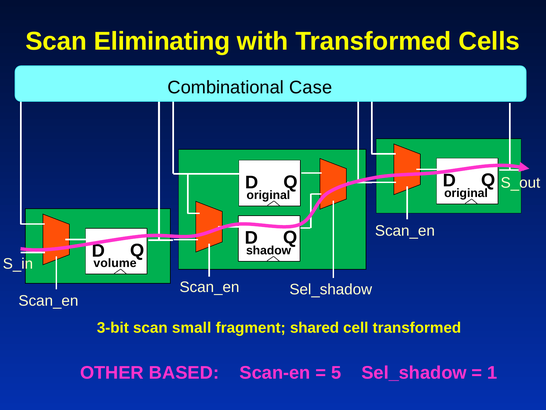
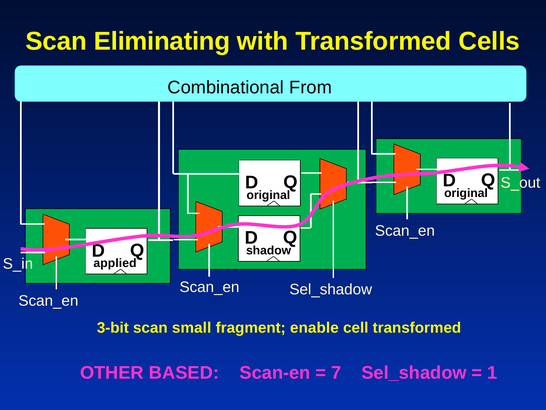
Case: Case -> From (311, 87)
volume: volume -> applied (115, 263)
shared: shared -> enable (314, 328)
5: 5 -> 7 (336, 372)
